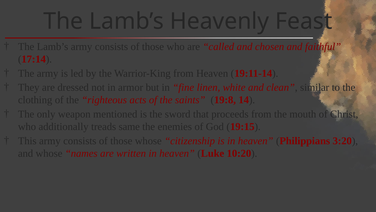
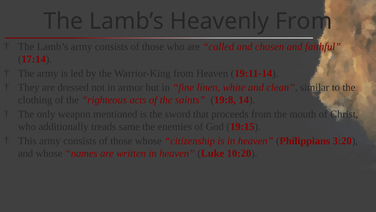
Heavenly Feast: Feast -> From (304, 21)
